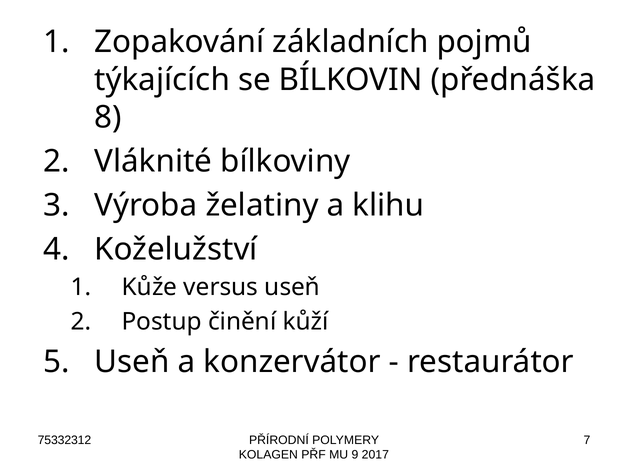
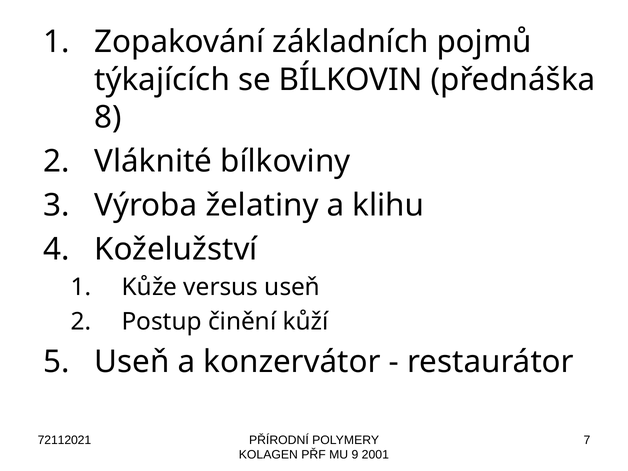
75332312: 75332312 -> 72112021 (64, 440)
2017: 2017 -> 2001 (375, 455)
